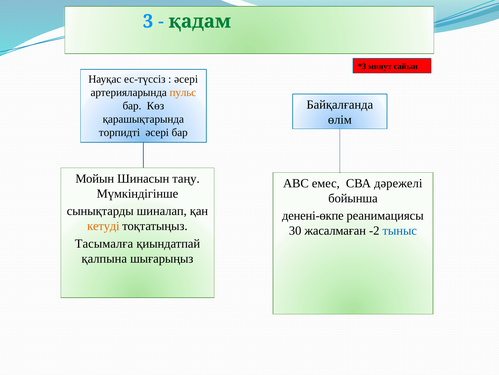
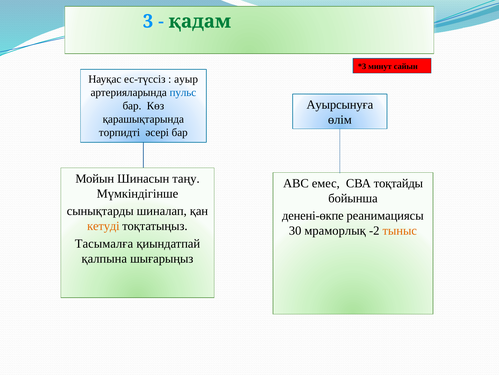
әсері: әсері -> ауыр (186, 79)
пульс colour: orange -> blue (183, 92)
Байқалғанда: Байқалғанда -> Ауырсынуға (340, 105)
дәрежелі: дәрежелі -> тоқтайды (398, 183)
жасалмаған: жасалмаған -> мраморлық (335, 230)
тыныс colour: blue -> orange (400, 230)
